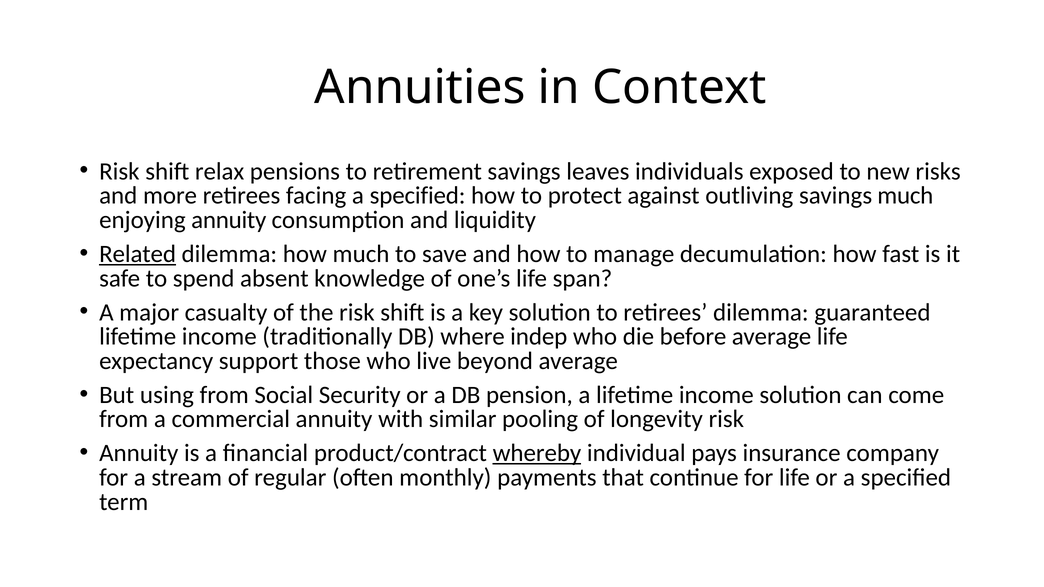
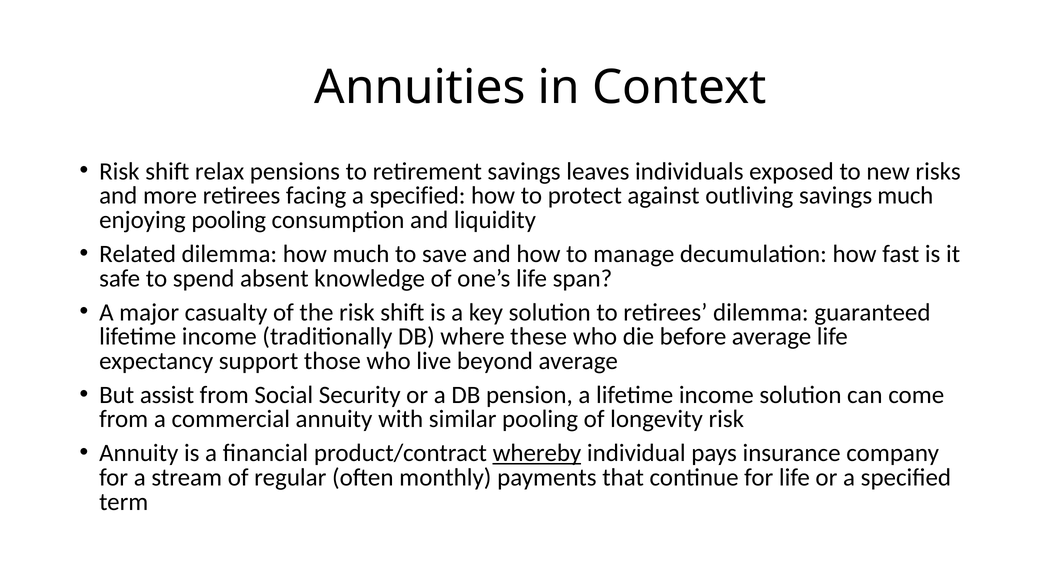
enjoying annuity: annuity -> pooling (229, 220)
Related underline: present -> none (138, 254)
indep: indep -> these (539, 337)
using: using -> assist (167, 395)
